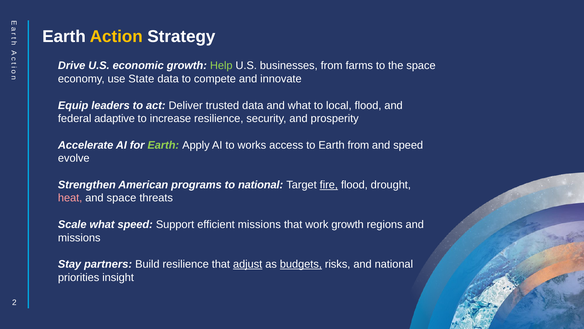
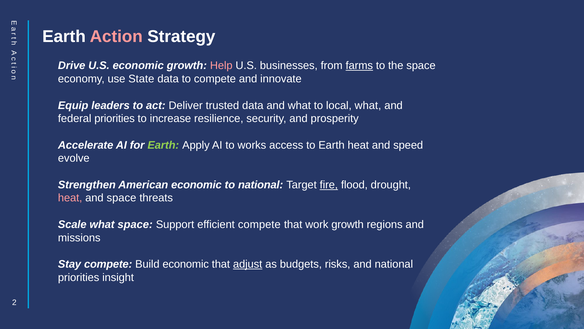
Action colour: yellow -> pink (116, 36)
Help colour: light green -> pink (221, 66)
farms underline: none -> present (359, 66)
local flood: flood -> what (368, 105)
federal adaptive: adaptive -> priorities (115, 118)
Earth from: from -> heat (358, 145)
American programs: programs -> economic (196, 185)
what speed: speed -> space (135, 224)
efficient missions: missions -> compete (259, 224)
Stay partners: partners -> compete (108, 264)
Build resilience: resilience -> economic (186, 264)
budgets underline: present -> none (301, 264)
